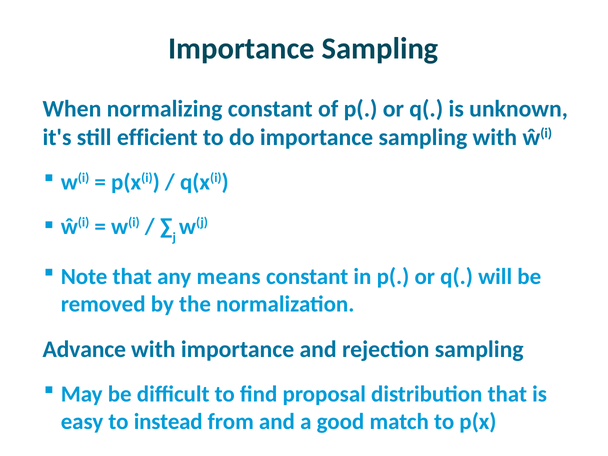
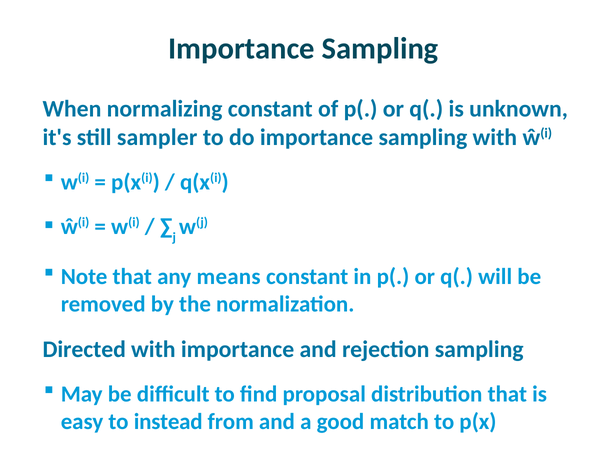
efficient: efficient -> sampler (157, 137)
Advance: Advance -> Directed (84, 349)
